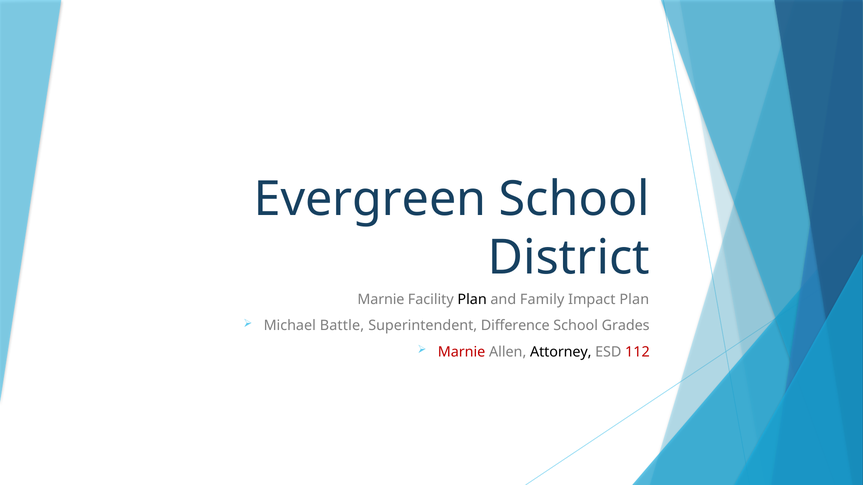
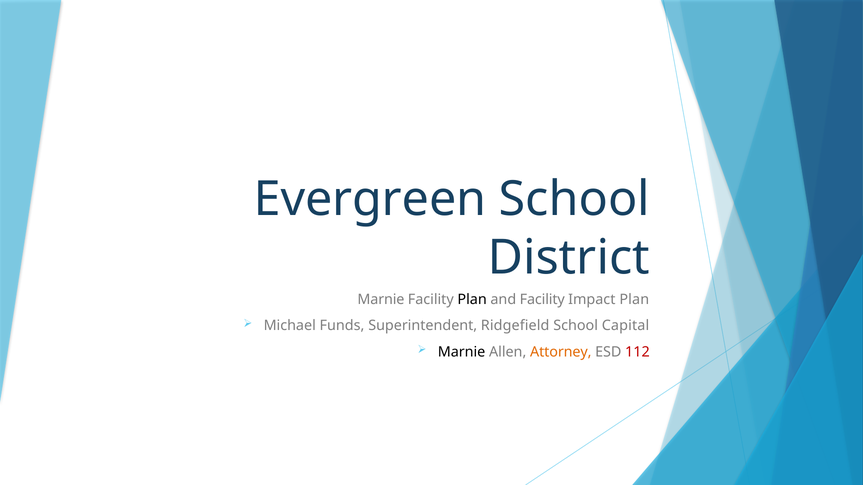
and Family: Family -> Facility (542, 300)
Battle: Battle -> Funds (342, 326)
Difference: Difference -> Ridgefield (515, 326)
Grades: Grades -> Capital (626, 326)
Marnie colour: red -> black (462, 352)
Attorney colour: black -> orange (561, 352)
